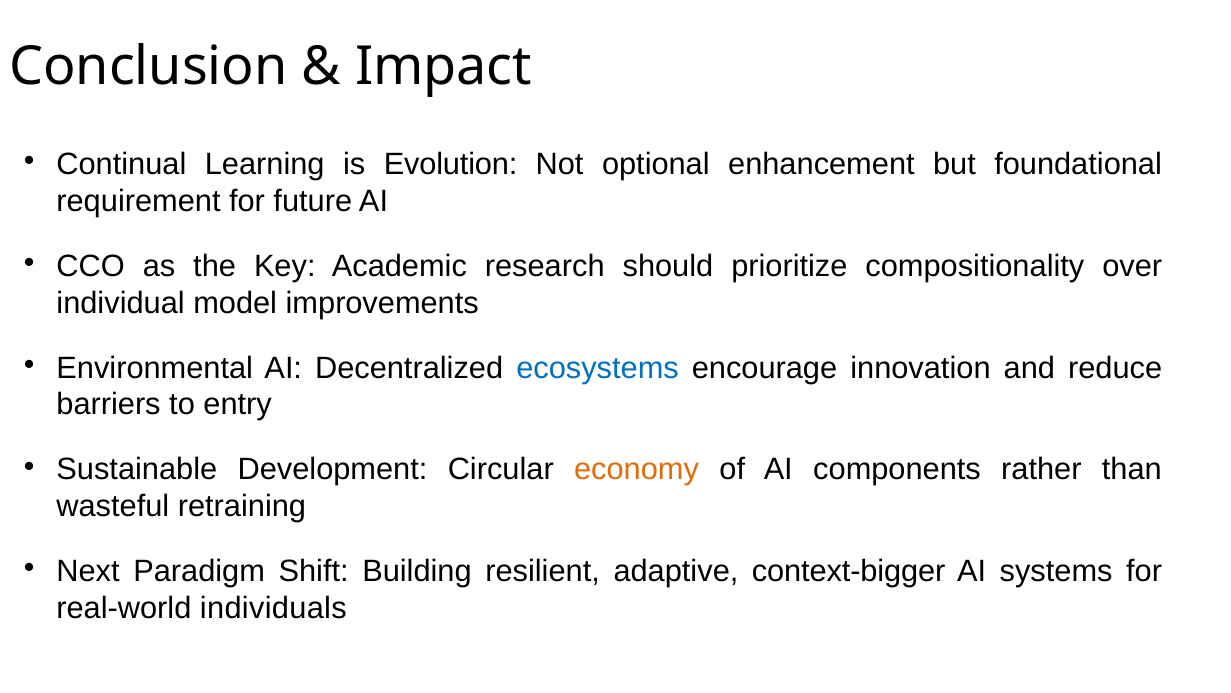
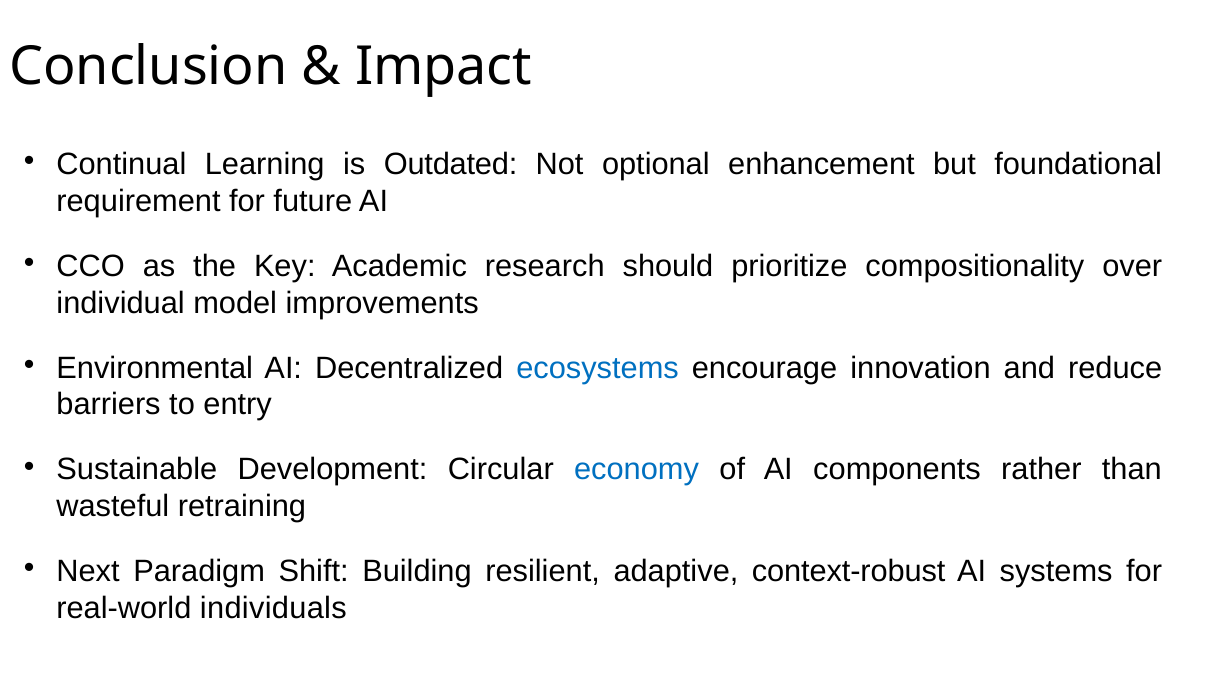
Evolution: Evolution -> Outdated (451, 164)
economy colour: orange -> blue (637, 469)
context-bigger: context-bigger -> context-robust (849, 571)
